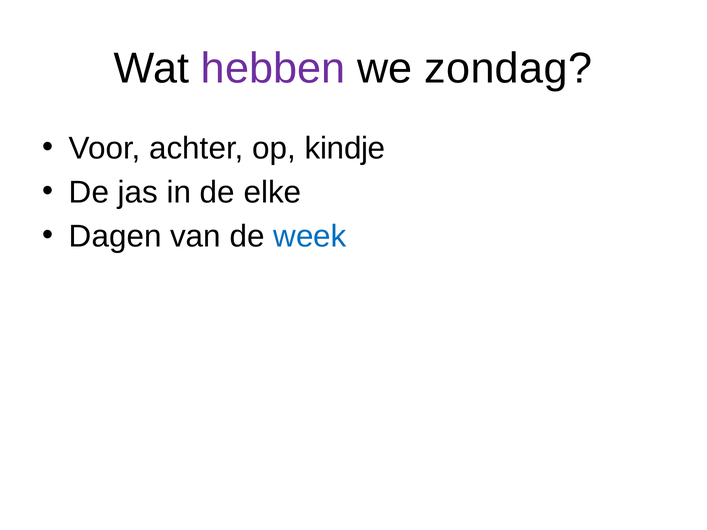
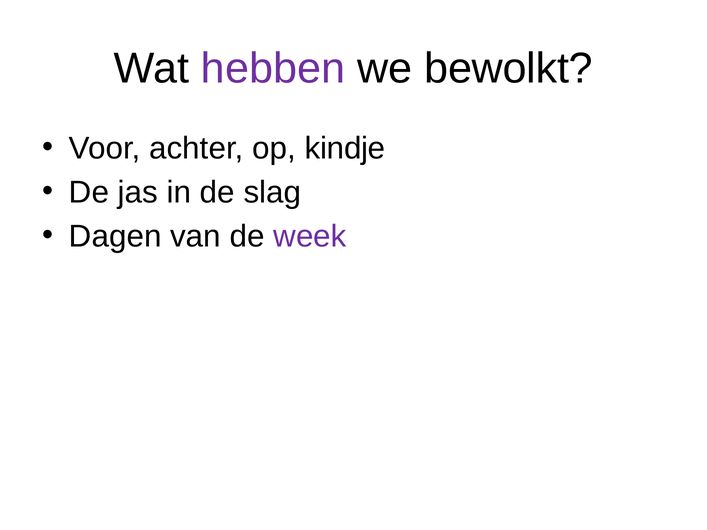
zondag: zondag -> bewolkt (509, 68)
elke: elke -> slag (272, 192)
week colour: blue -> purple (310, 236)
